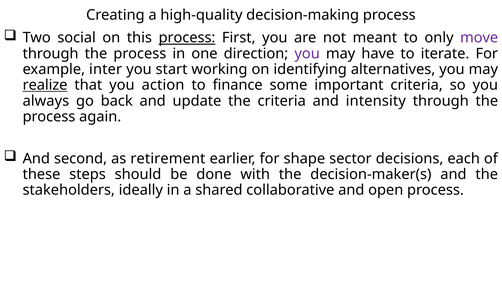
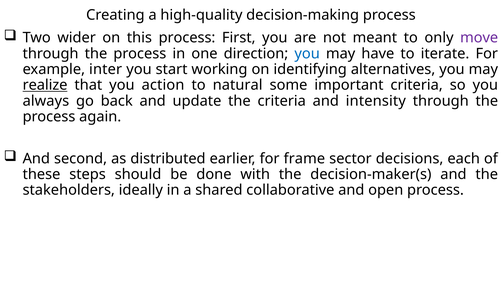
social: social -> wider (77, 38)
process underline: present -> none (187, 38)
you colour: purple -> blue (307, 54)
finance: finance -> natural (238, 85)
retirement: retirement -> distributed (168, 159)
shape: shape -> frame (304, 159)
